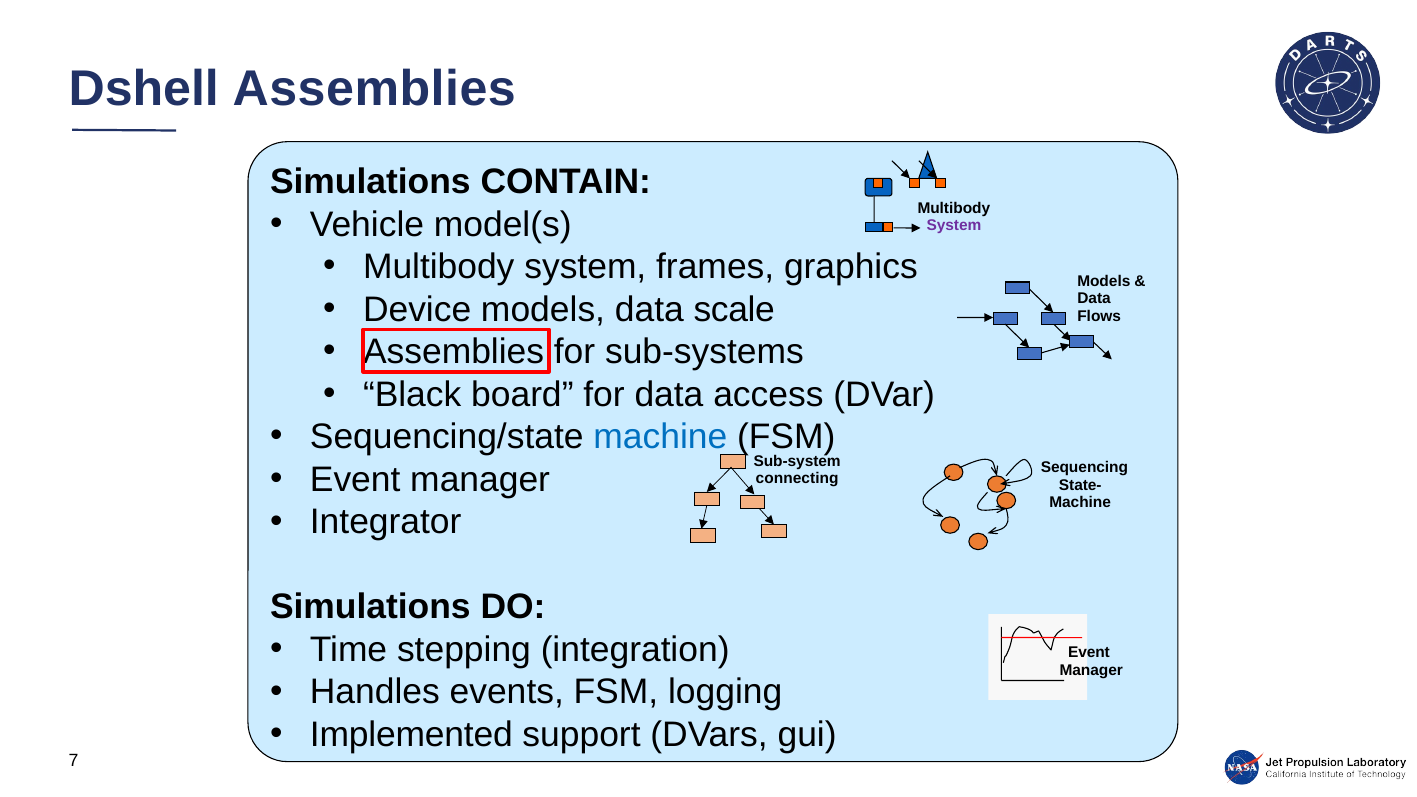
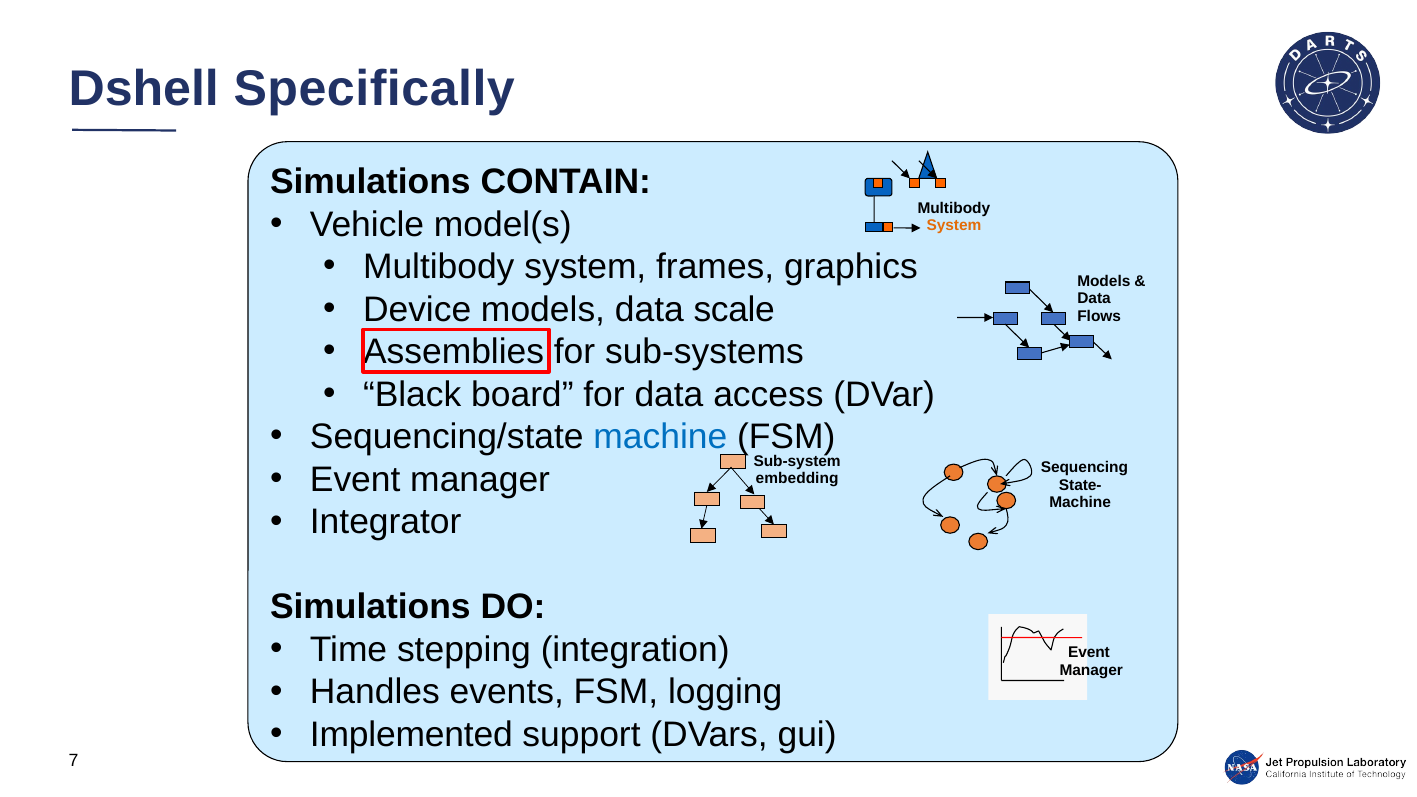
Dshell Assemblies: Assemblies -> Specifically (374, 89)
System colour: purple -> orange (954, 226)
connecting: connecting -> embedding (797, 478)
